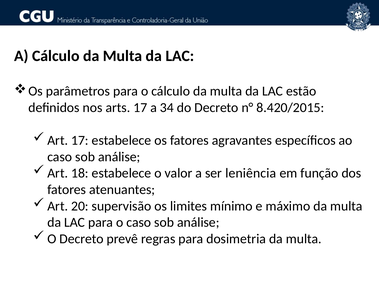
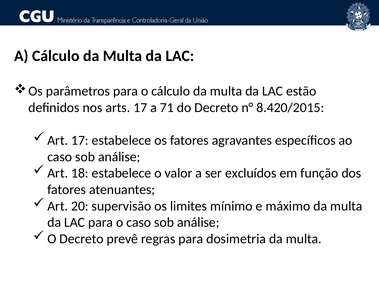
34: 34 -> 71 (167, 108)
leniência: leniência -> excluídos (251, 173)
